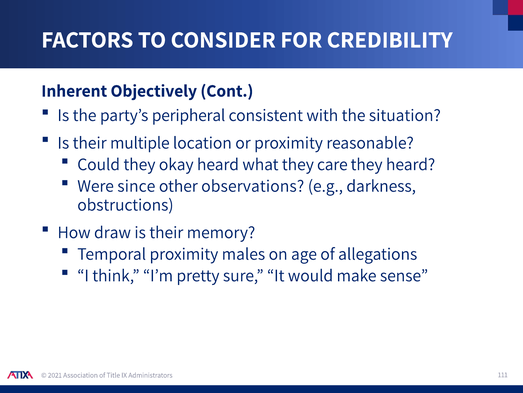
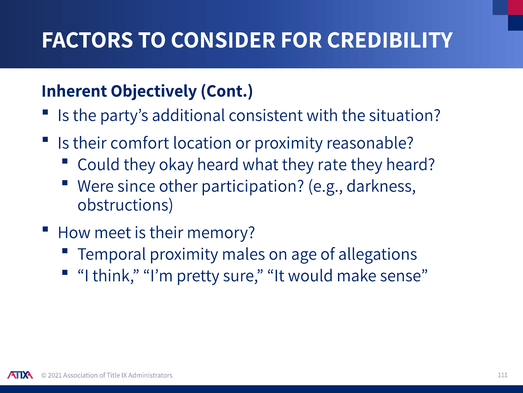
peripheral: peripheral -> additional (189, 115)
multiple: multiple -> comfort (140, 143)
care: care -> rate (332, 164)
observations: observations -> participation (253, 186)
draw: draw -> meet (113, 232)
